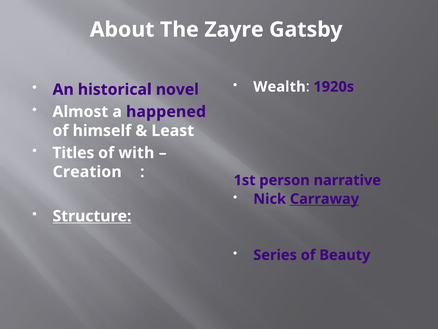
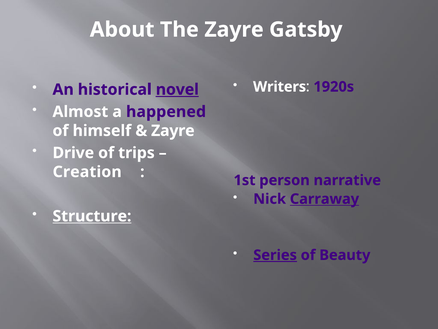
Wealth: Wealth -> Writers (280, 87)
novel underline: none -> present (177, 89)
Least: Least -> Zayre (173, 131)
Titles: Titles -> Drive (73, 153)
with: with -> trips (136, 153)
Series underline: none -> present (275, 255)
